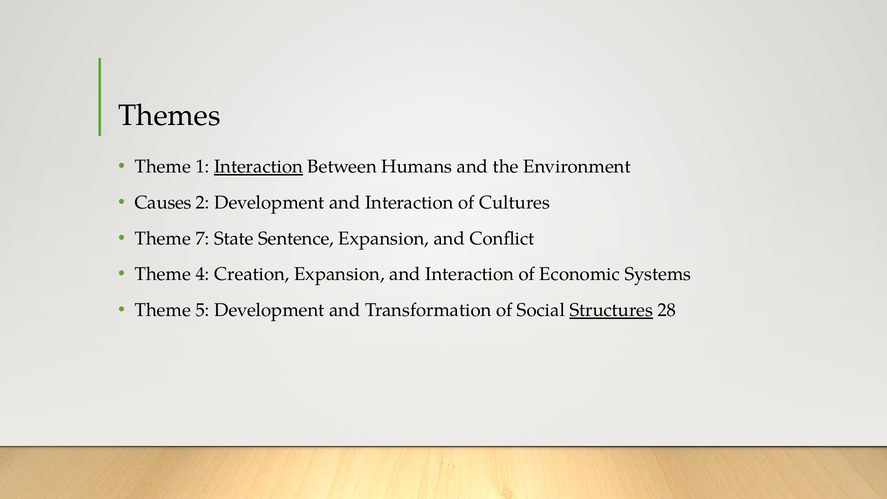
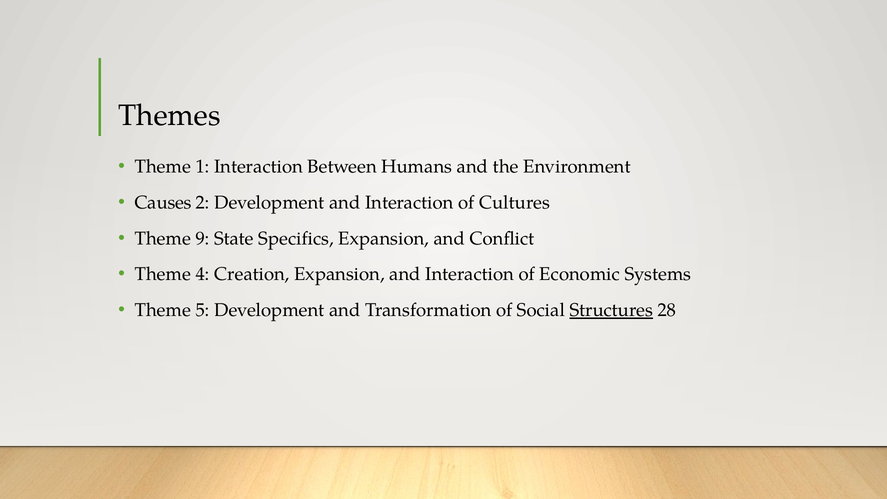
Interaction underline: present -> none (259, 167)
7: 7 -> 9 (203, 238)
Sentence: Sentence -> Specifics (296, 238)
